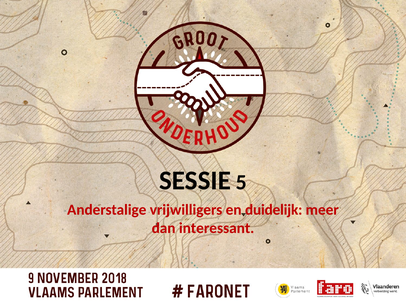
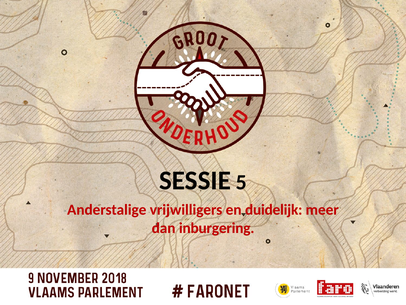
interessant: interessant -> inburgering (217, 228)
